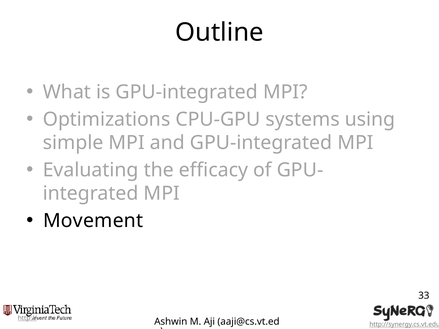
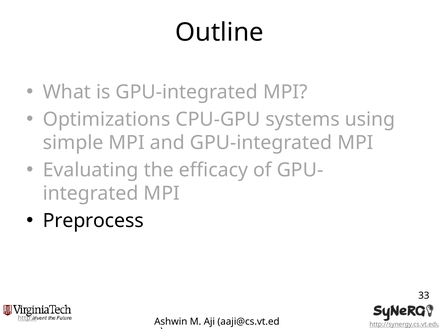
Movement: Movement -> Preprocess (93, 221)
